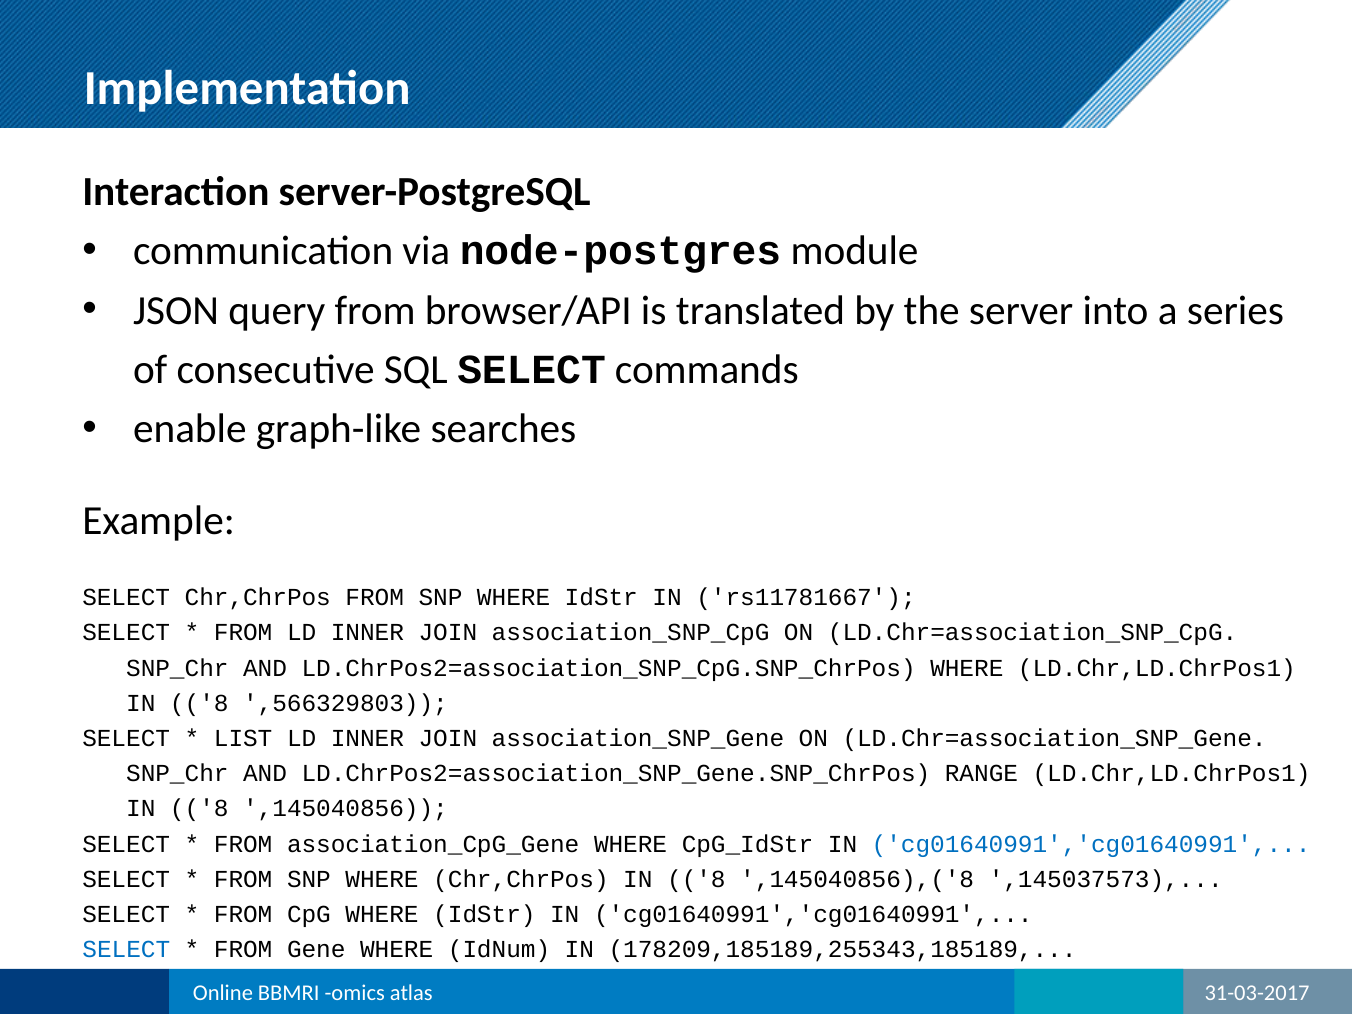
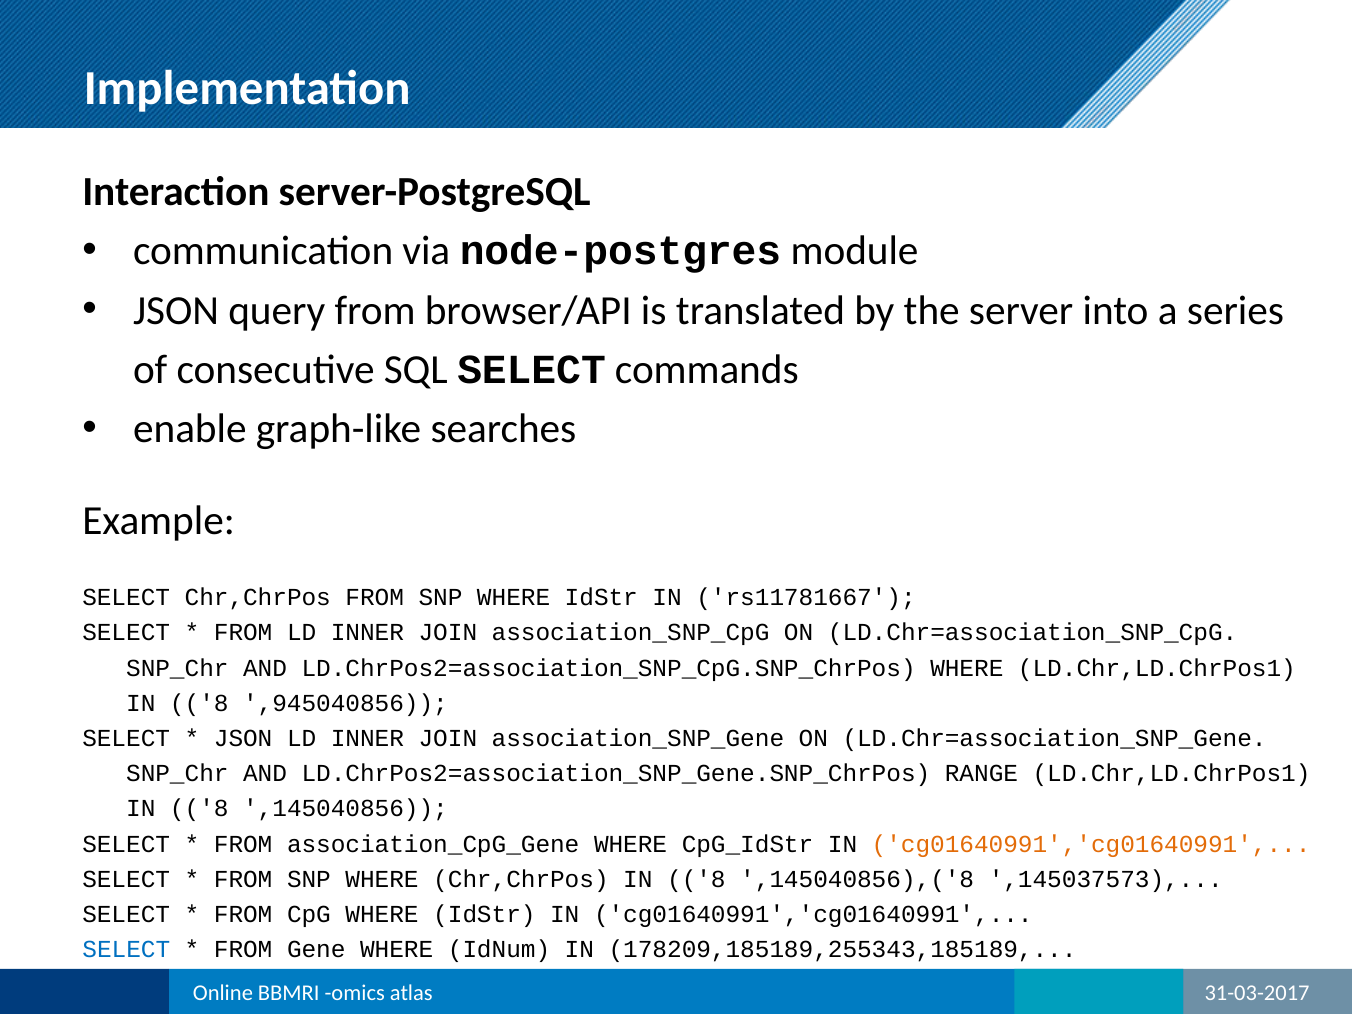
,566329803: ,566329803 -> ,945040856 (345, 703)
LIST: LIST -> JSON (243, 738)
cg01640991','cg01640991 colour: blue -> orange (1091, 844)
